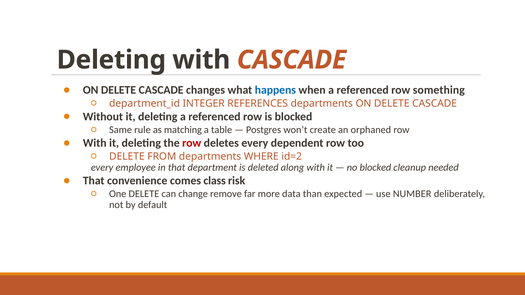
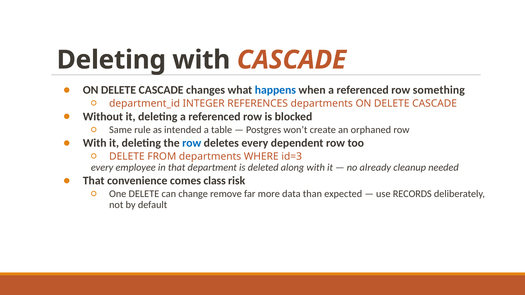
matching: matching -> intended (183, 130)
row colour: red -> blue (192, 143)
id=2: id=2 -> id=3 (292, 157)
no blocked: blocked -> already (375, 168)
NUMBER: NUMBER -> RECORDS (412, 194)
